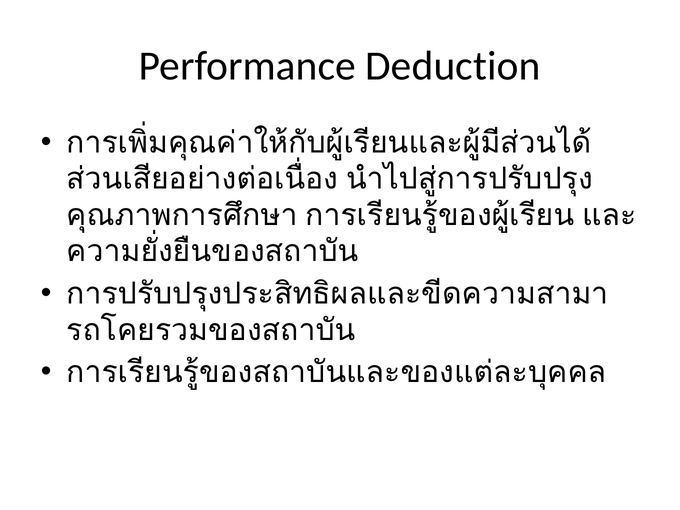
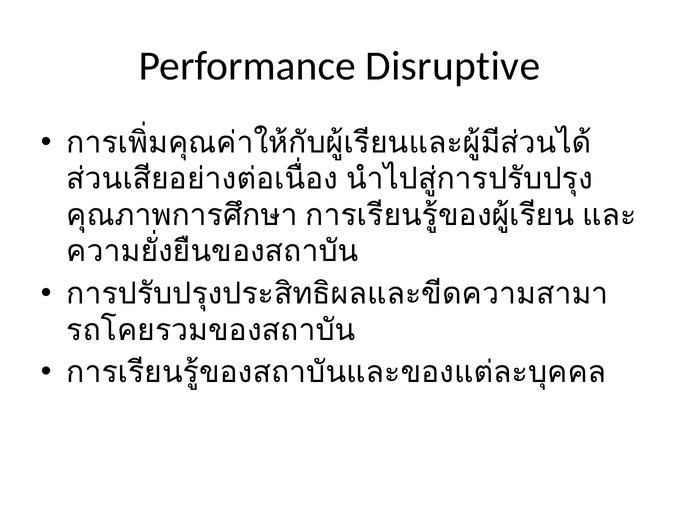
Deduction: Deduction -> Disruptive (453, 66)
